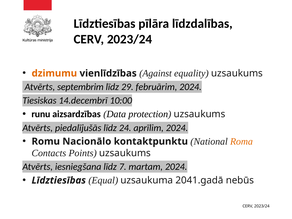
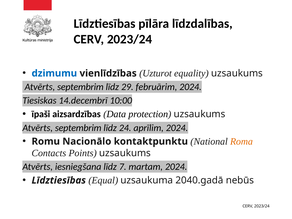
dzimumu colour: orange -> blue (54, 73)
Against: Against -> Uzturot (156, 73)
runu: runu -> īpaši (41, 114)
piedalījušās: piedalījušās -> septembrim (78, 128)
2041.gadā: 2041.gadā -> 2040.gadā (199, 180)
